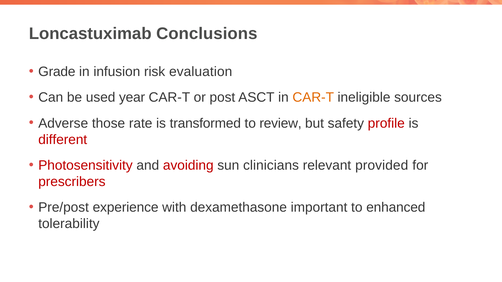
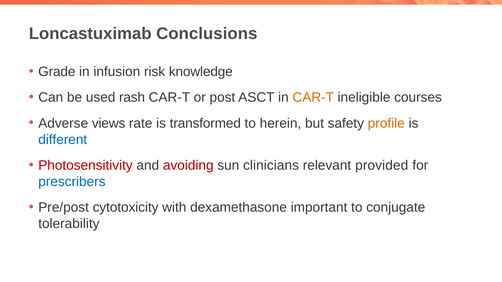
evaluation: evaluation -> knowledge (201, 72)
year: year -> rash (132, 98)
sources: sources -> courses (418, 98)
those: those -> views (109, 123)
review: review -> herein (280, 123)
profile colour: red -> orange (386, 123)
different colour: red -> blue (63, 140)
prescribers colour: red -> blue (72, 182)
experience: experience -> cytotoxicity (126, 208)
enhanced: enhanced -> conjugate (396, 208)
